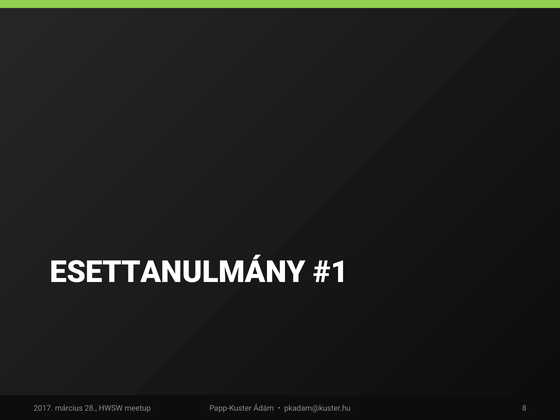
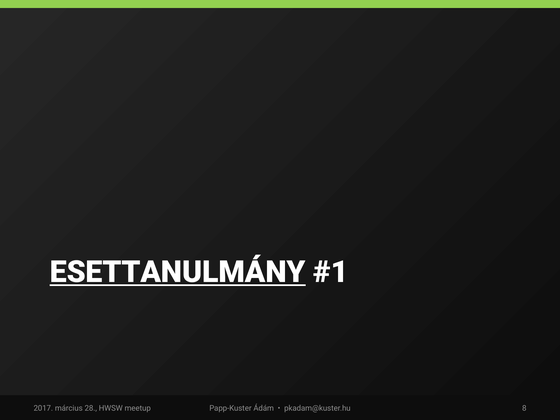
ESETTANULMÁNY underline: none -> present (178, 272)
